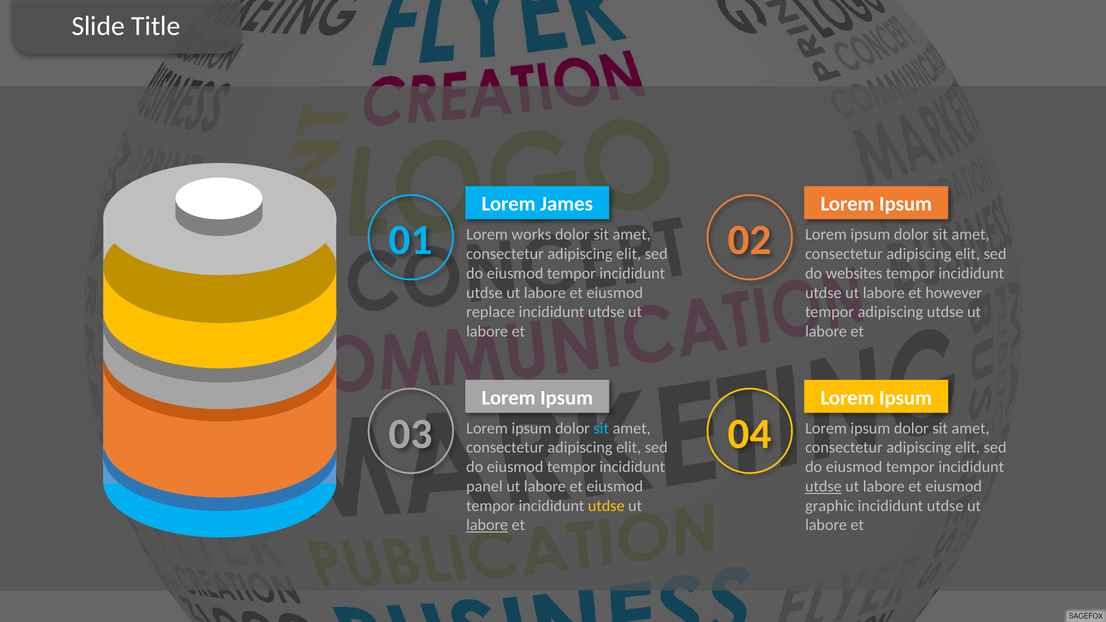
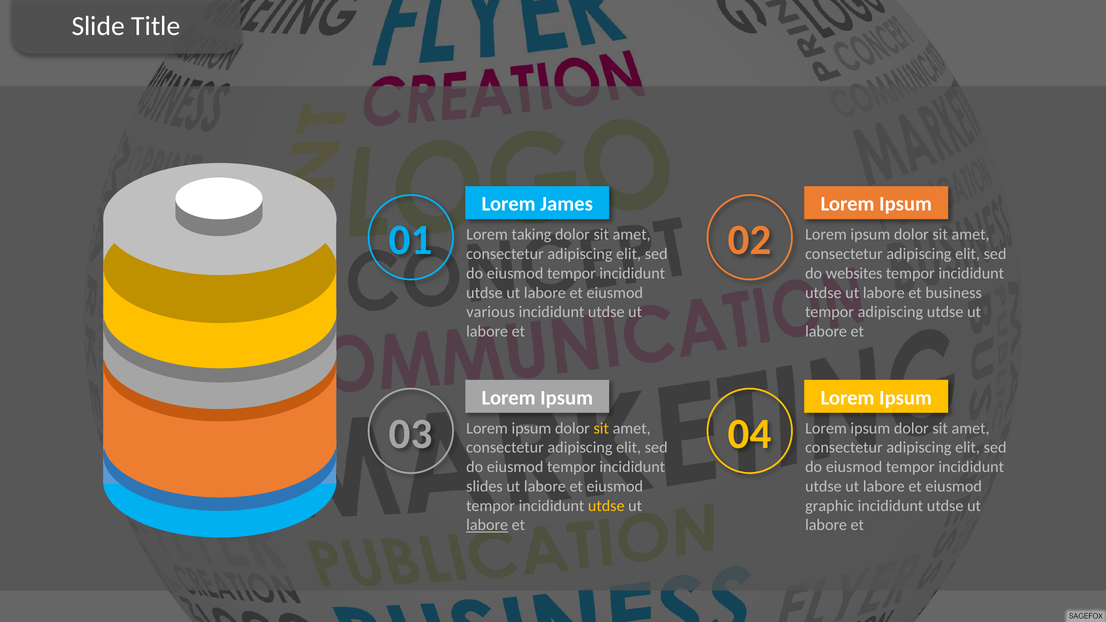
works: works -> taking (532, 235)
however: however -> business (954, 293)
replace: replace -> various (491, 312)
sit colour: light blue -> yellow (601, 428)
panel: panel -> slides (484, 486)
utdse underline: present -> none (823, 486)
